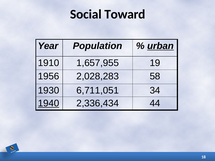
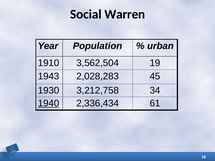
Toward: Toward -> Warren (125, 14)
urban underline: present -> none (161, 46)
1,657,955: 1,657,955 -> 3,562,504 (98, 63)
1956: 1956 -> 1943 (49, 76)
58: 58 -> 45 (155, 76)
6,711,051: 6,711,051 -> 3,212,758 (98, 91)
44: 44 -> 61 (155, 104)
